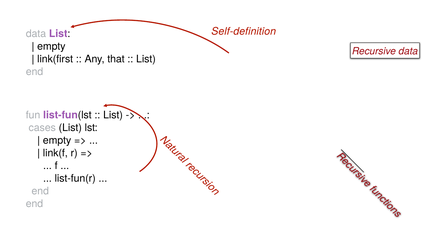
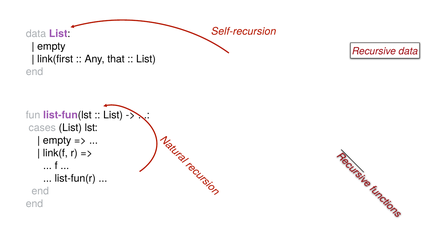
Self-definition: Self-definition -> Self-recursion (244, 31)
